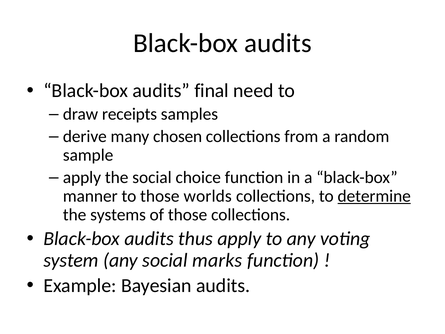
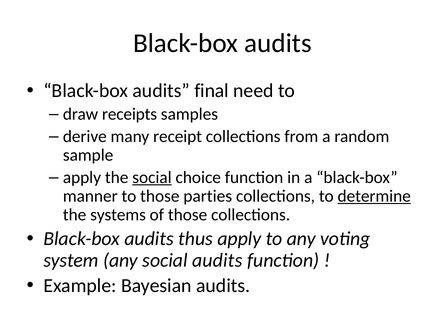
chosen: chosen -> receipt (178, 136)
social underline: none -> present (152, 177)
worlds: worlds -> parties (208, 196)
social marks: marks -> audits (217, 260)
